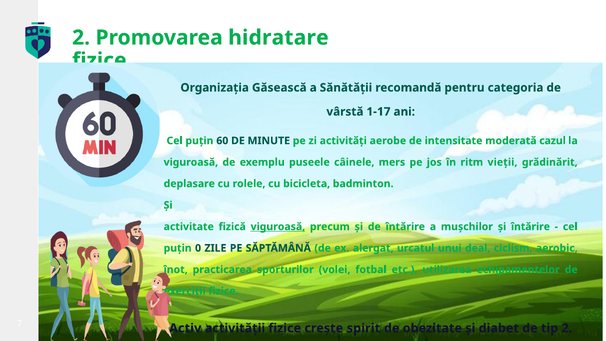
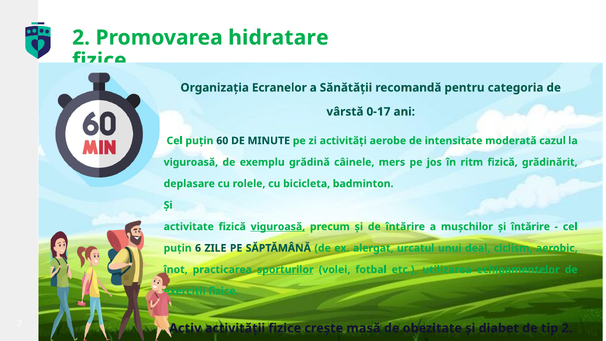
Găsească: Găsească -> Ecranelor (279, 88)
1-17: 1-17 -> 0-17 (378, 112)
puseele: puseele -> grădină (309, 162)
ritm vieții: vieții -> fizică (503, 162)
0: 0 -> 6 (198, 248)
sporturilor underline: none -> present (285, 270)
spirit: spirit -> masă (363, 328)
